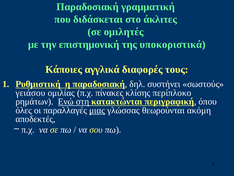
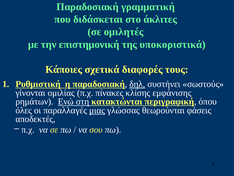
αγγλικά: αγγλικά -> σχετικά (102, 69)
δηλ underline: none -> present (137, 84)
γειάσου: γειάσου -> γίνονται (30, 93)
περίπλοκο: περίπλοκο -> εμφάνισης (172, 93)
ακόμη: ακόμη -> φάσεις (199, 110)
